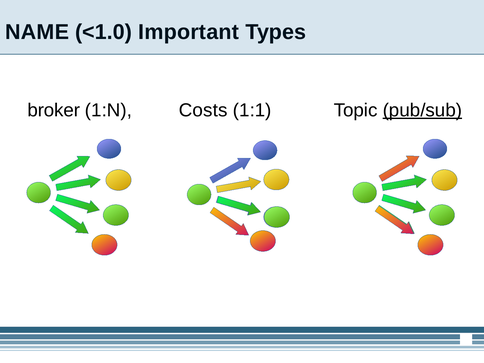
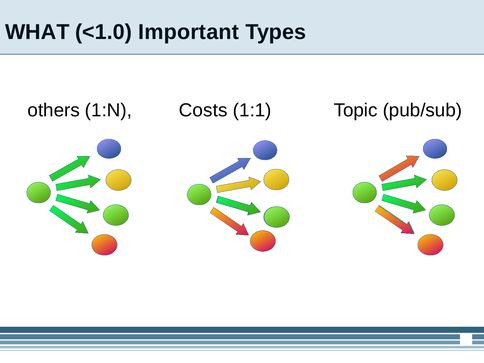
NAME: NAME -> WHAT (37, 32)
broker: broker -> others (54, 110)
pub/sub underline: present -> none (422, 110)
